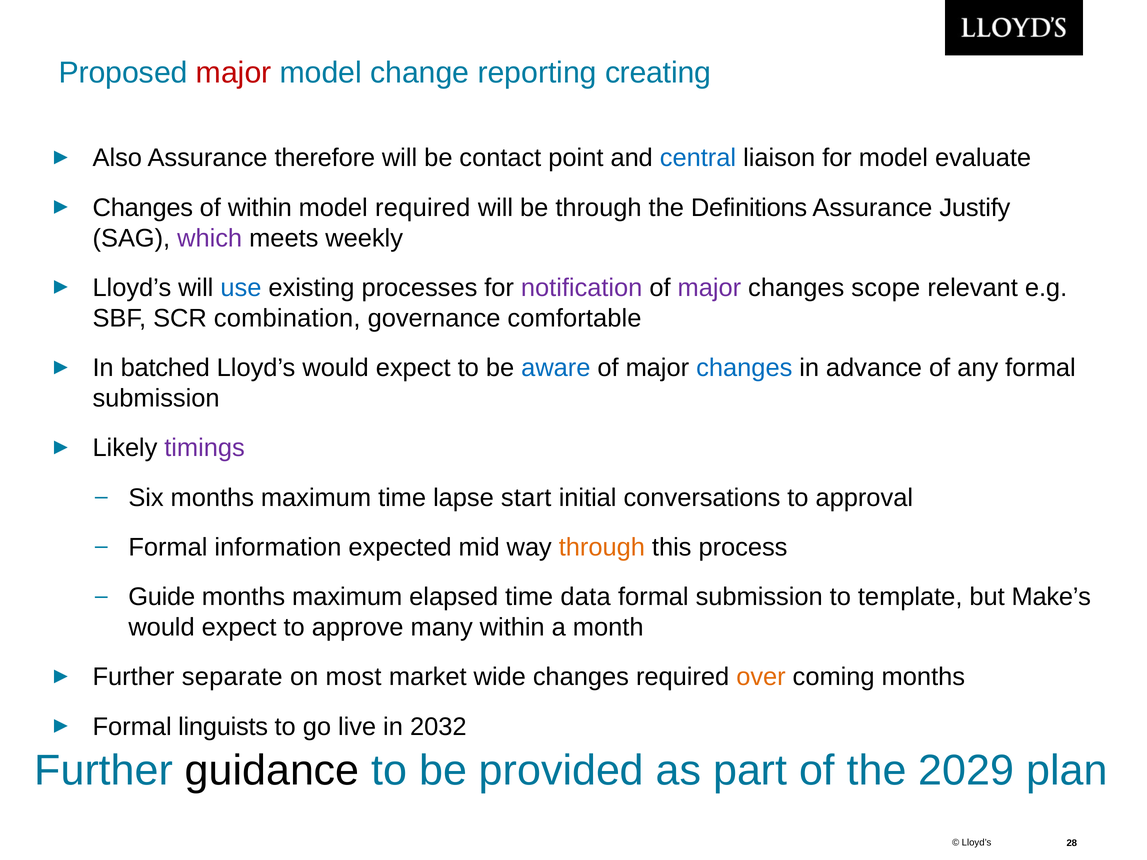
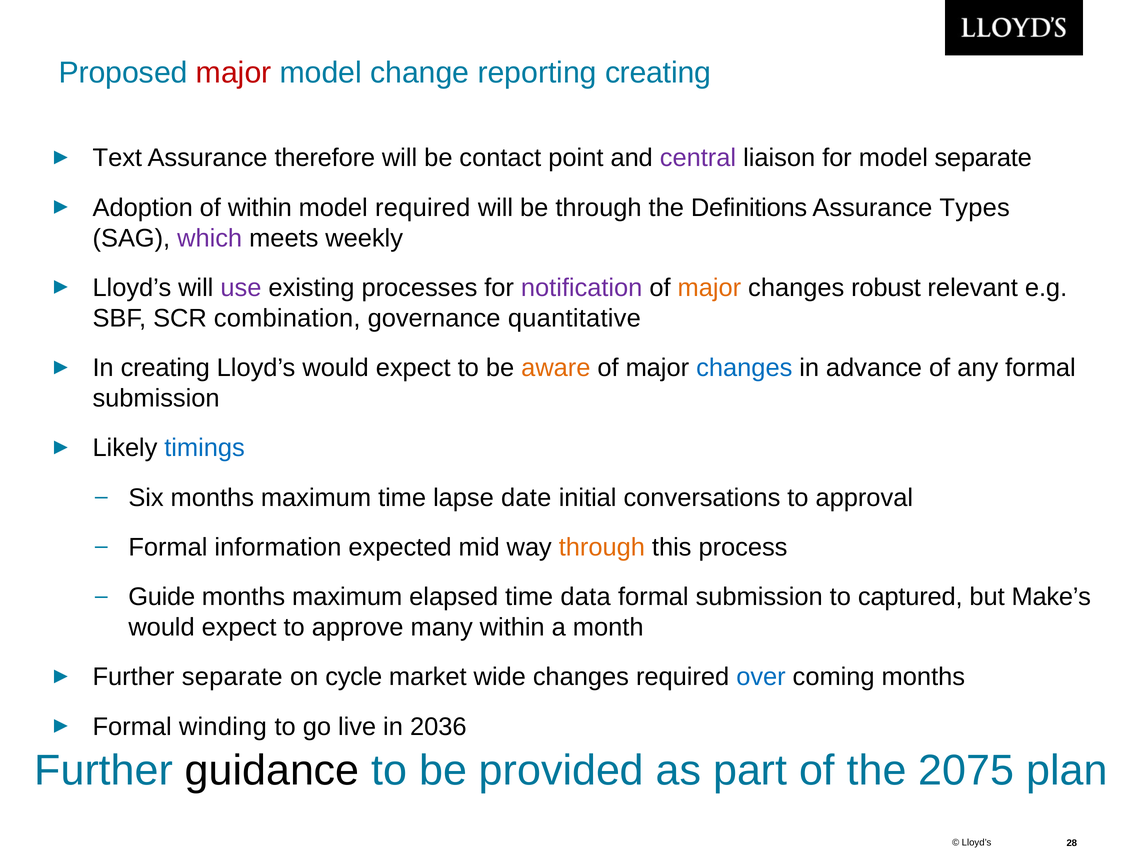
Also: Also -> Text (117, 158)
central colour: blue -> purple (698, 158)
model evaluate: evaluate -> separate (983, 158)
Changes: Changes -> Adoption (143, 208)
Justify: Justify -> Types (975, 208)
use colour: blue -> purple (241, 288)
major colour: purple -> orange (709, 288)
scope: scope -> robust (886, 288)
comfortable: comfortable -> quantitative (574, 318)
In batched: batched -> creating (165, 368)
aware colour: blue -> orange (556, 368)
timings colour: purple -> blue (205, 448)
start: start -> date (526, 498)
template: template -> captured (910, 597)
most: most -> cycle (354, 677)
over colour: orange -> blue (761, 677)
linguists: linguists -> winding (223, 727)
2032: 2032 -> 2036 (438, 727)
2029: 2029 -> 2075 (966, 771)
